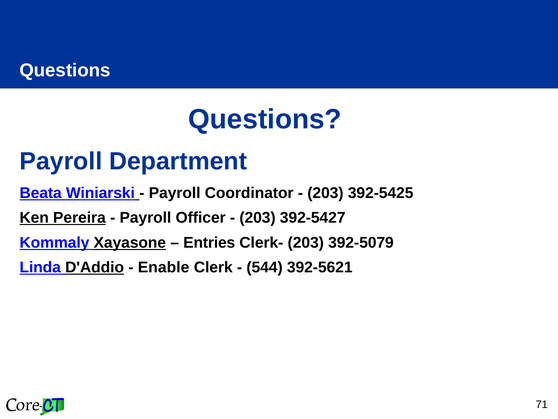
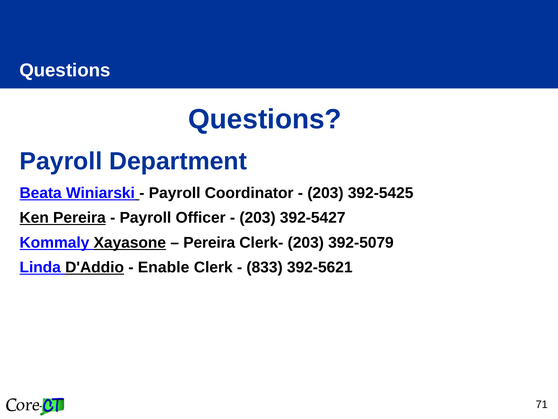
Entries: Entries -> Pereira (209, 242)
544: 544 -> 833 (265, 267)
